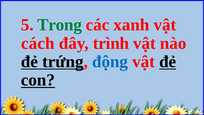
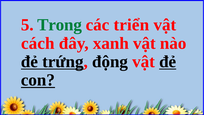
xanh: xanh -> triển (131, 25)
trình: trình -> xanh (111, 43)
động colour: blue -> black (110, 61)
